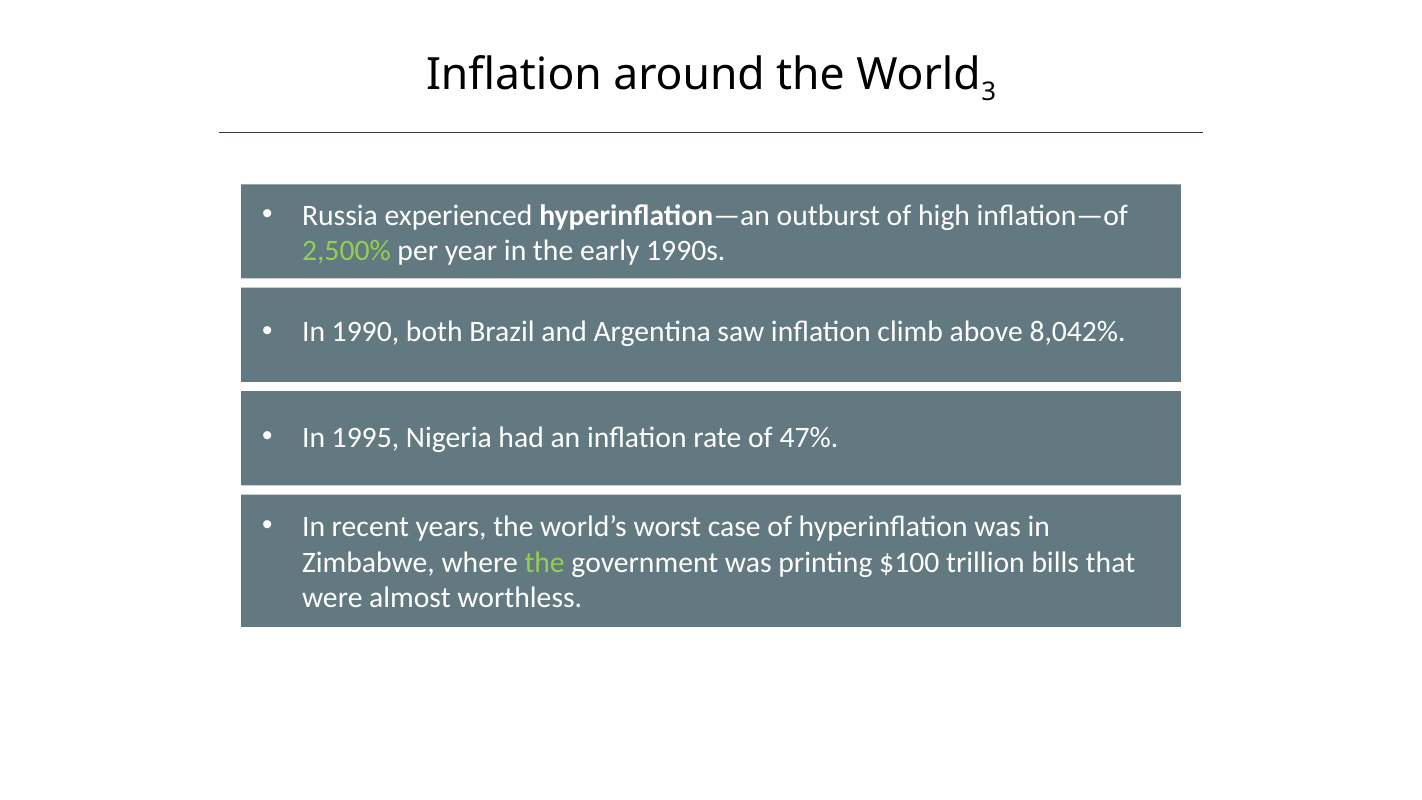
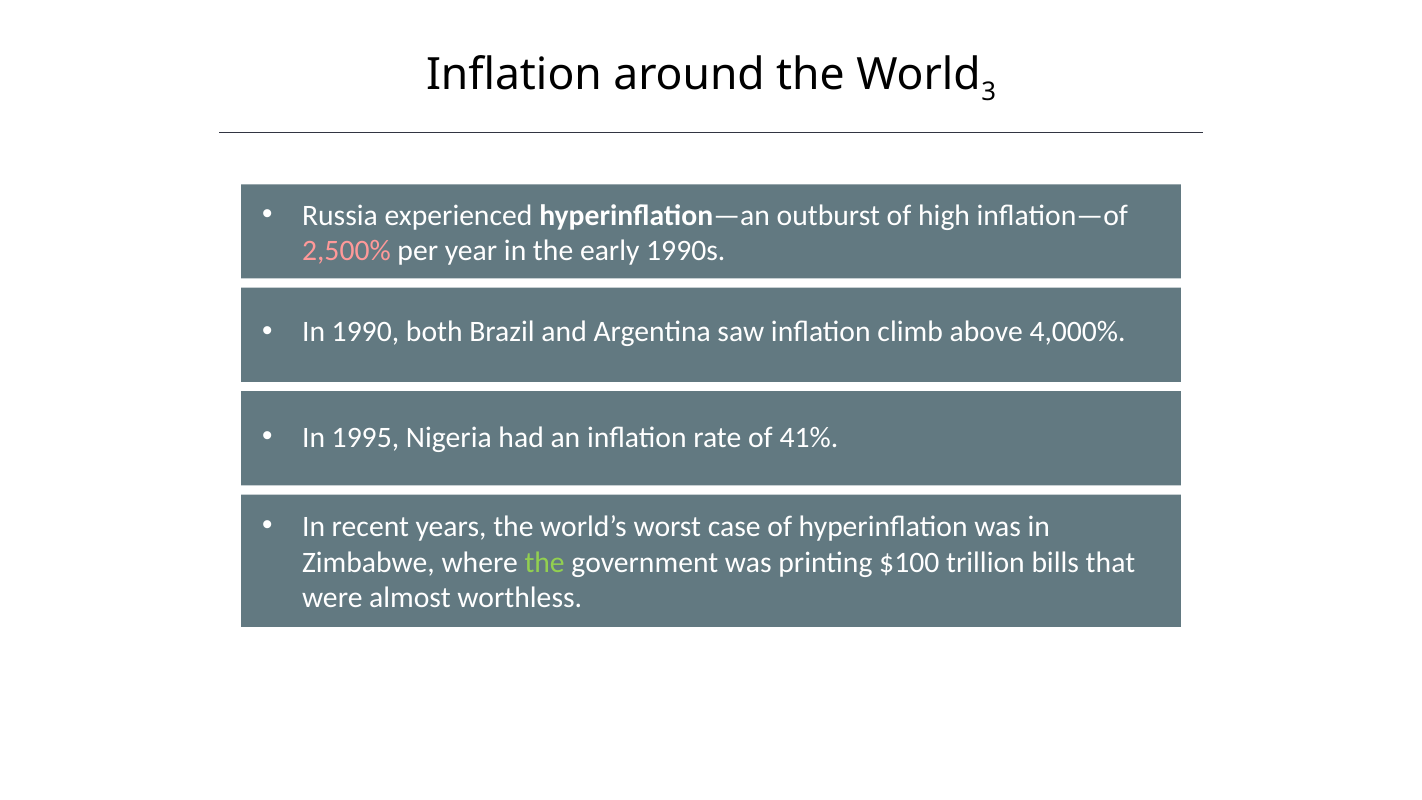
2,500% colour: light green -> pink (346, 251)
8,042%: 8,042% -> 4,000% (1078, 332)
47%: 47% -> 41% (809, 438)
